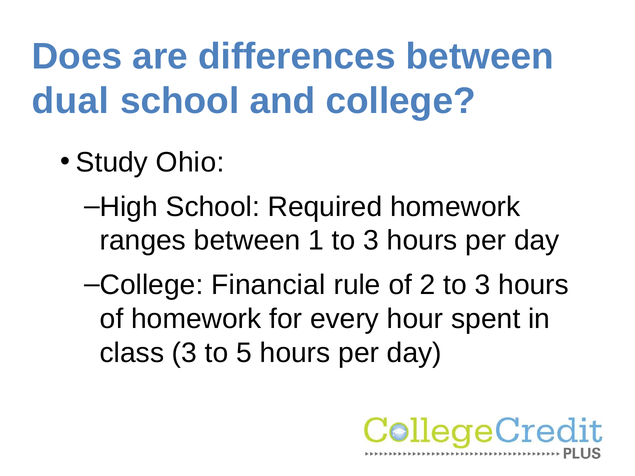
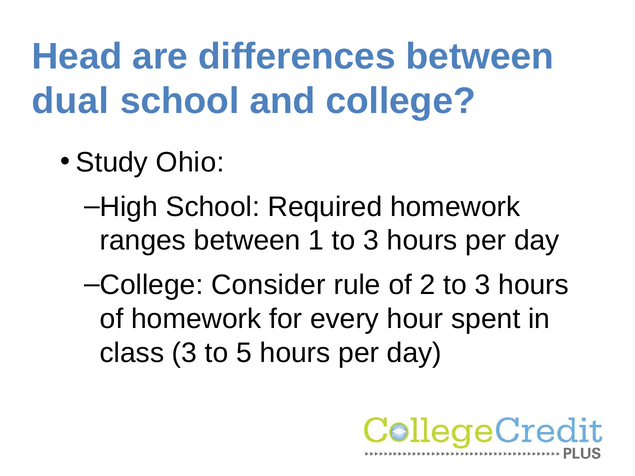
Does: Does -> Head (77, 57)
Financial: Financial -> Consider (268, 285)
